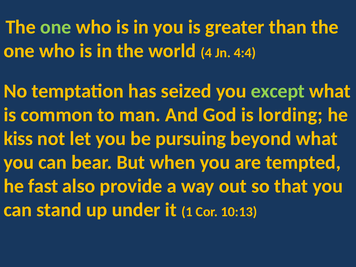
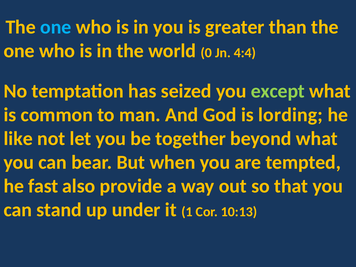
one colour: light green -> light blue (56, 27)
4: 4 -> 0 (206, 53)
kiss: kiss -> like (18, 139)
pursuing: pursuing -> together (191, 139)
